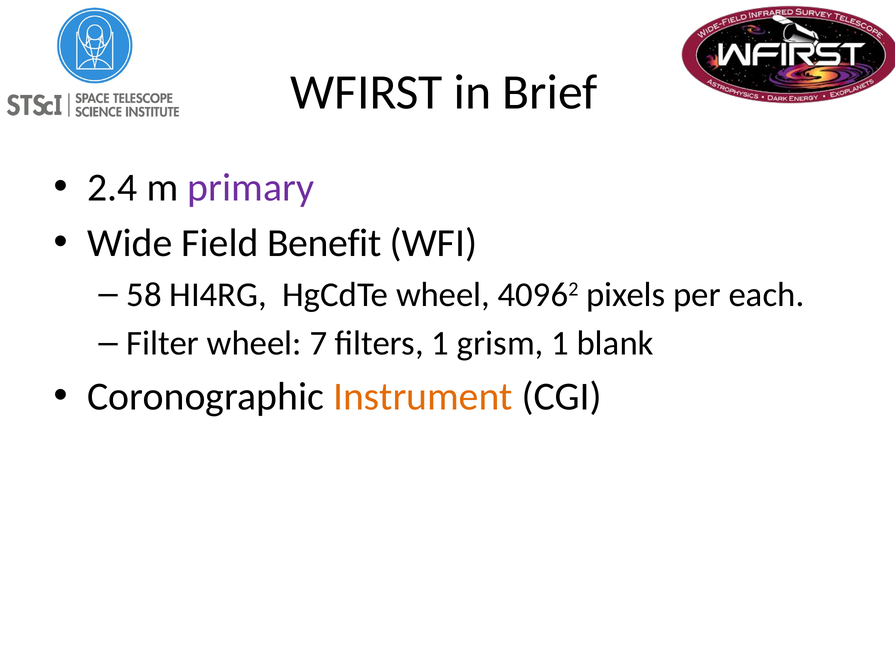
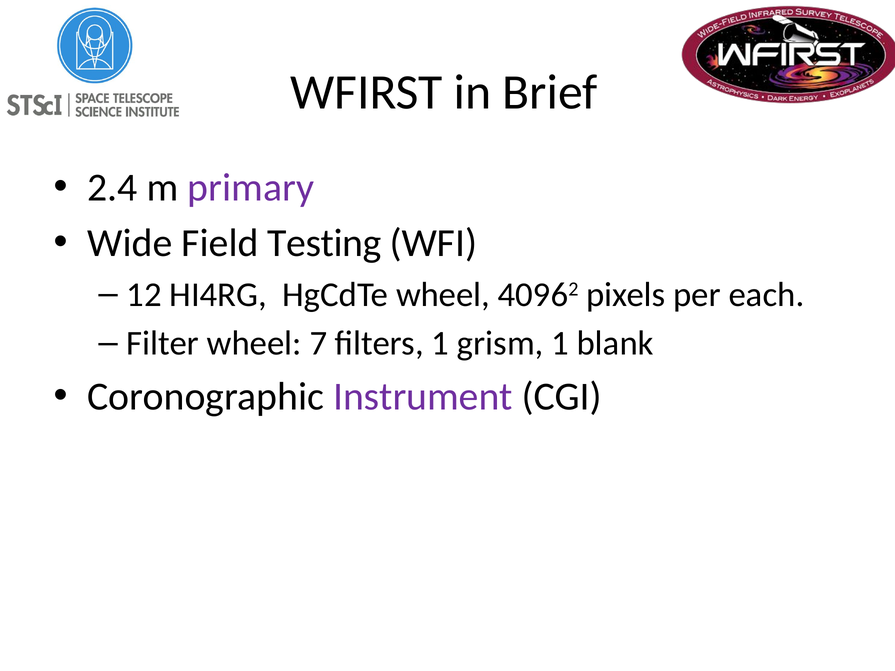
Benefit: Benefit -> Testing (324, 243)
58: 58 -> 12 (144, 295)
Instrument colour: orange -> purple (423, 397)
